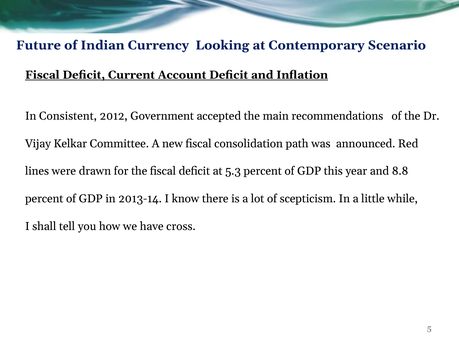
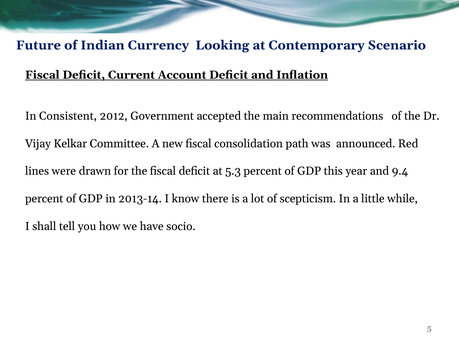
8.8: 8.8 -> 9.4 (400, 171)
cross: cross -> socio (181, 226)
